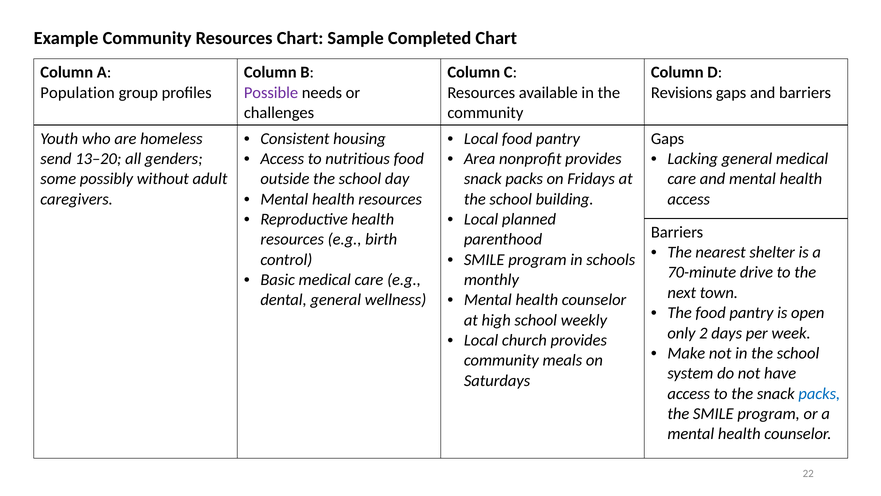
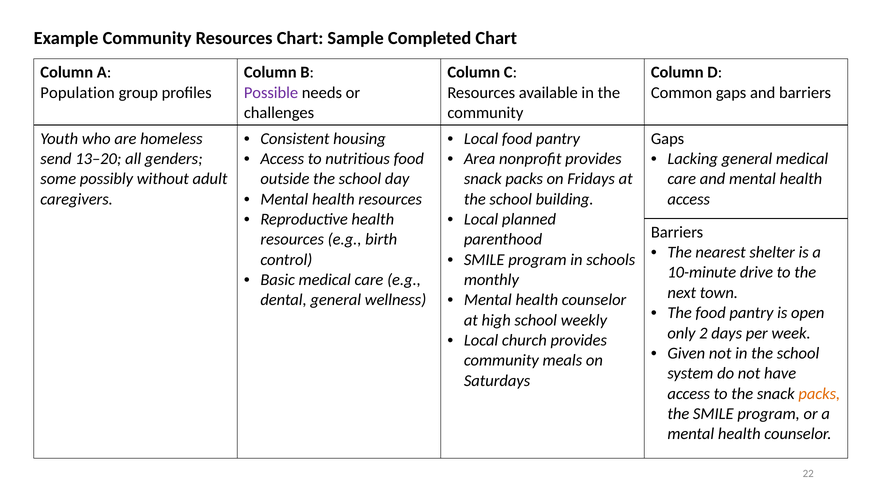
Revisions: Revisions -> Common (682, 92)
70-minute: 70-minute -> 10-minute (702, 272)
Make: Make -> Given (686, 353)
packs colour: blue -> orange (819, 393)
